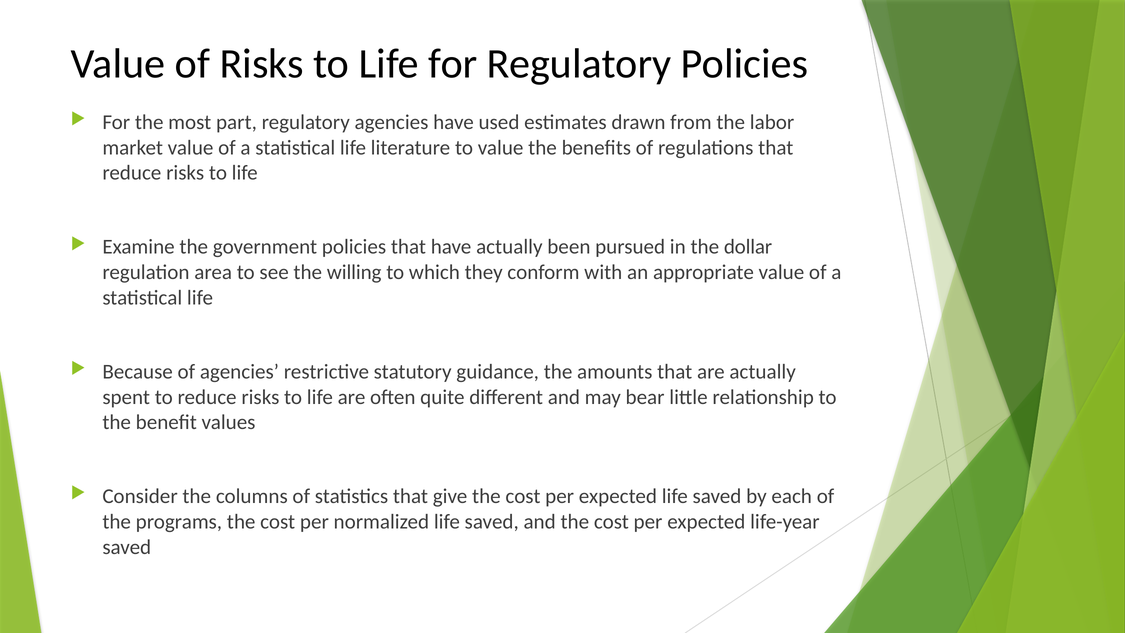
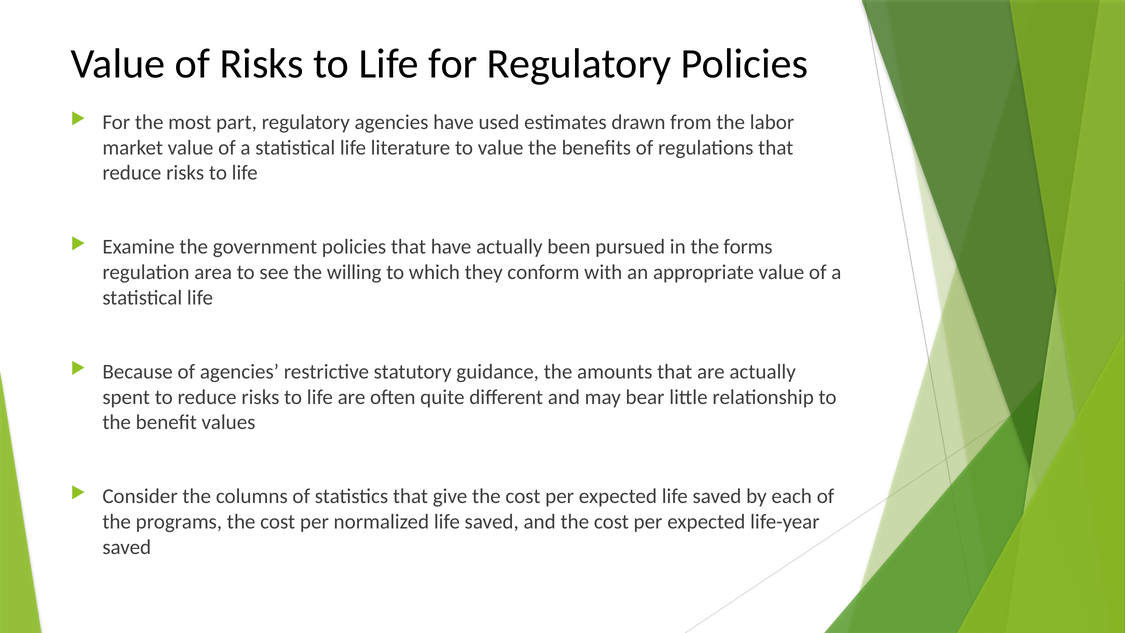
dollar: dollar -> forms (748, 247)
